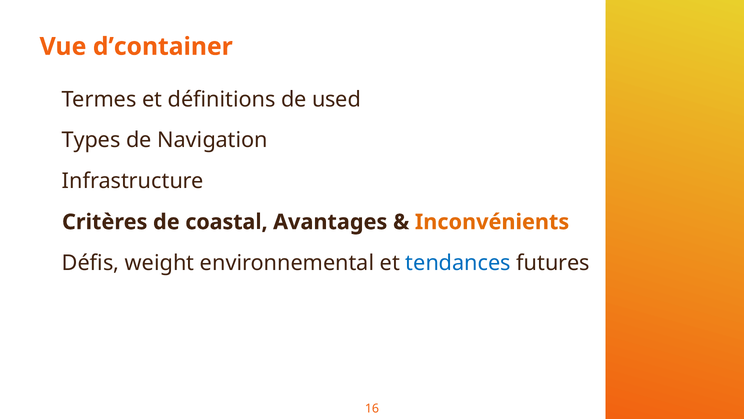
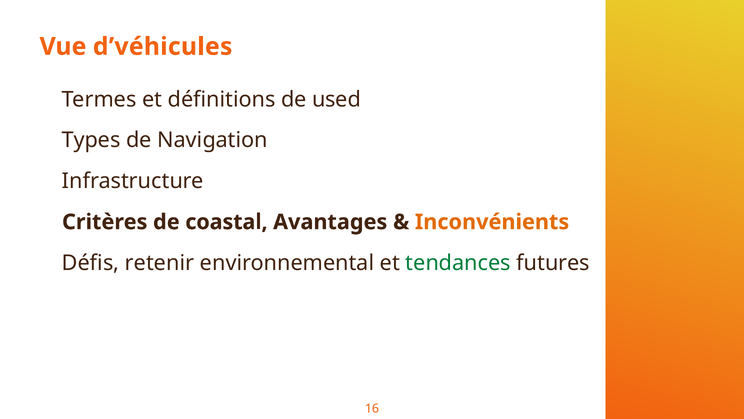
d’container: d’container -> d’véhicules (163, 47)
weight: weight -> retenir (160, 263)
tendances colour: blue -> green (458, 263)
